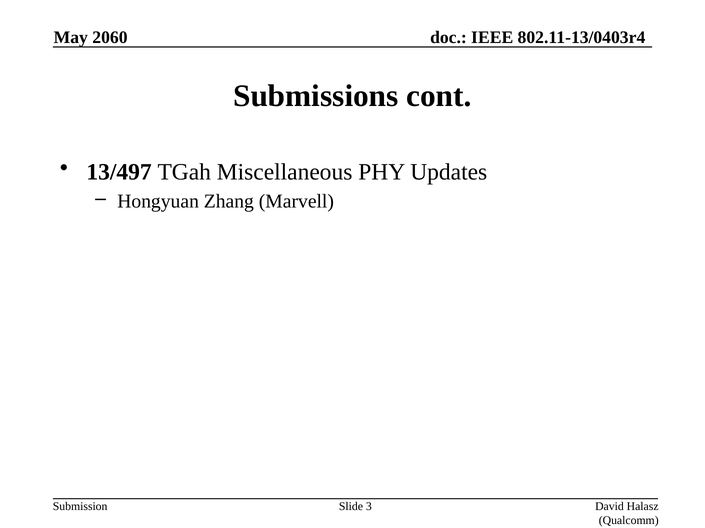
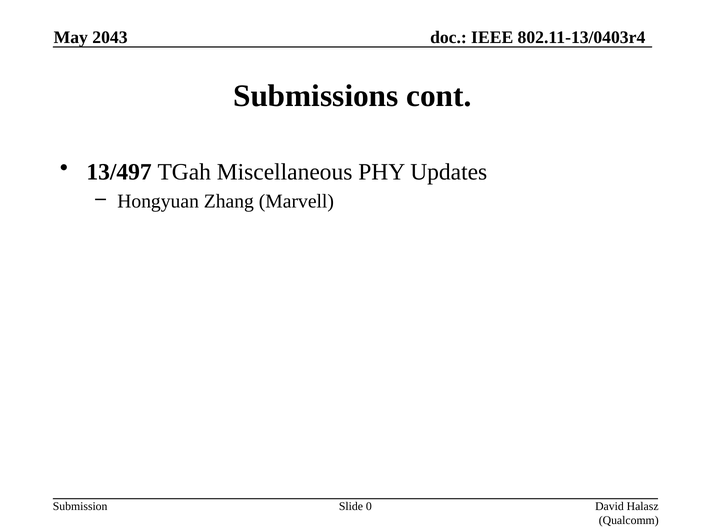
2060: 2060 -> 2043 (110, 38)
3: 3 -> 0 (369, 507)
